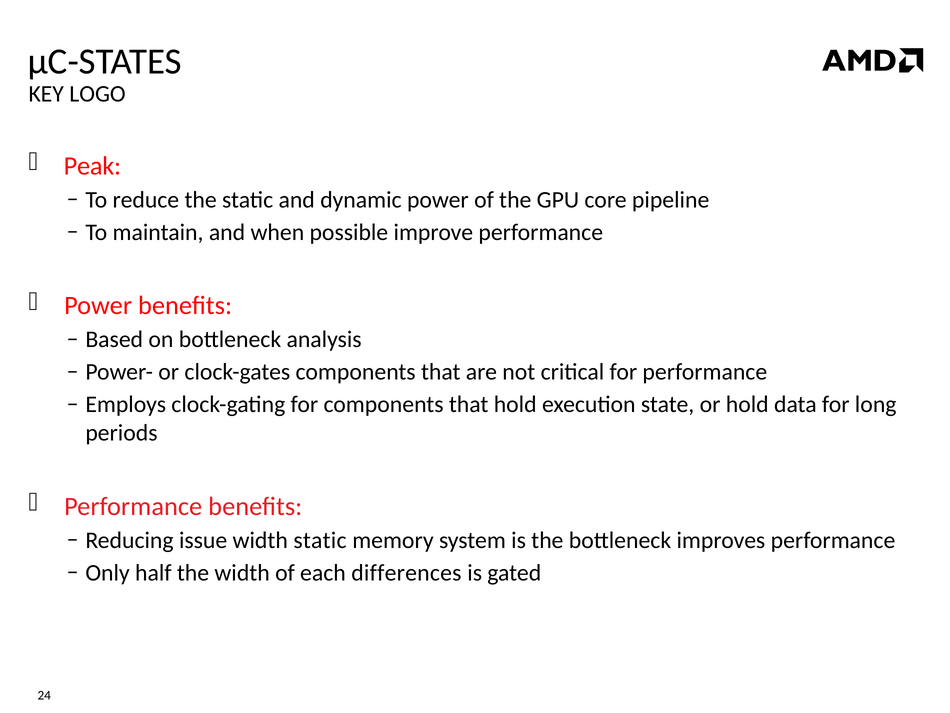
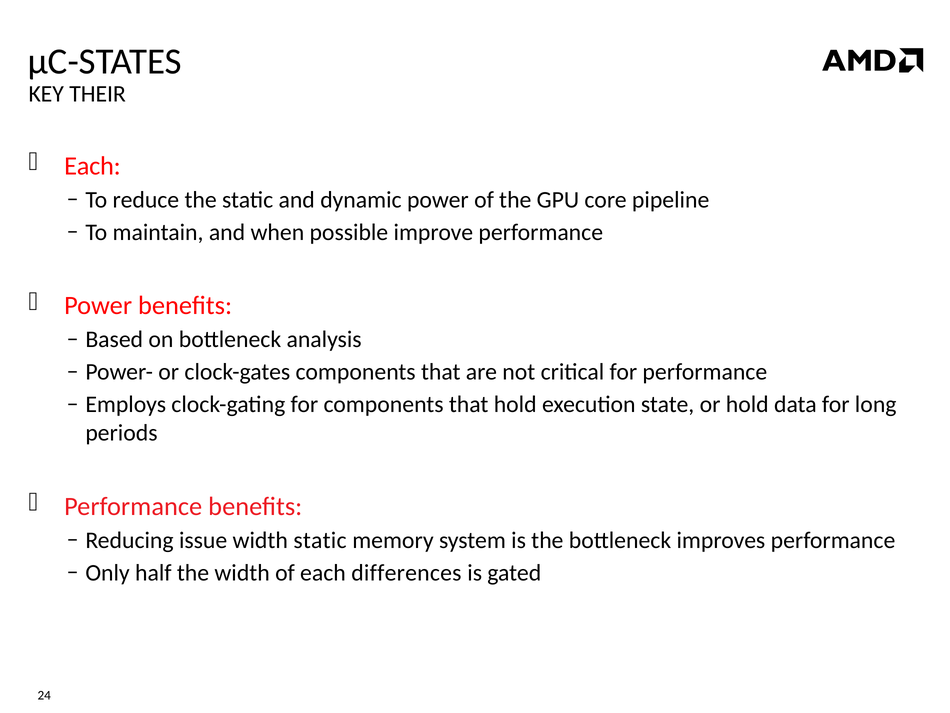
LOGO: LOGO -> THEIR (98, 94)
Peak: Peak -> Each (92, 166)
